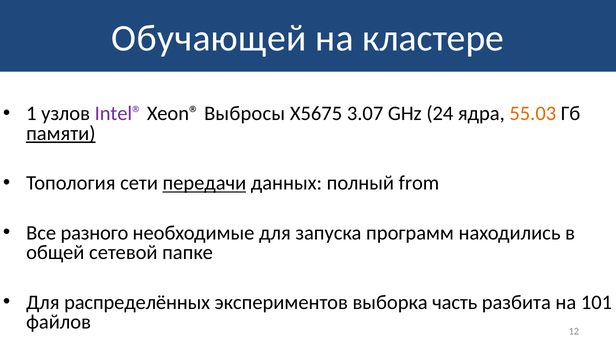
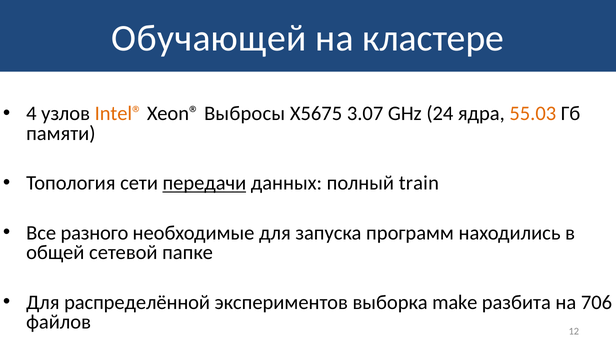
1: 1 -> 4 (31, 113)
Intel® colour: purple -> orange (119, 113)
памяти underline: present -> none (61, 133)
from: from -> train (419, 183)
распределённых: распределённых -> распределённой (137, 302)
часть: часть -> make (455, 302)
101: 101 -> 706 (597, 302)
